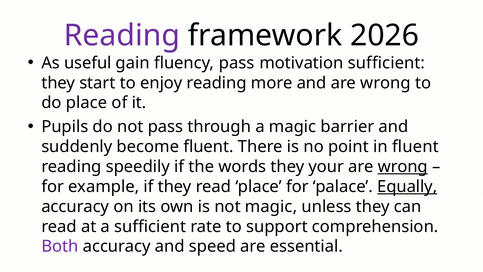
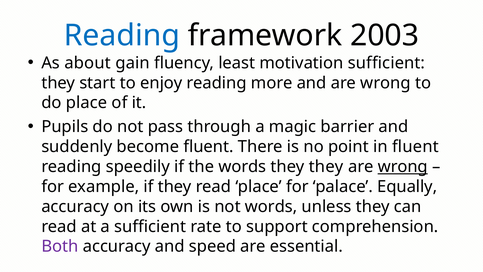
Reading colour: purple -> blue (122, 36)
2026: 2026 -> 2003 (385, 36)
useful: useful -> about (88, 63)
fluency pass: pass -> least (237, 63)
they your: your -> they (326, 166)
Equally underline: present -> none (407, 186)
not magic: magic -> words (271, 206)
